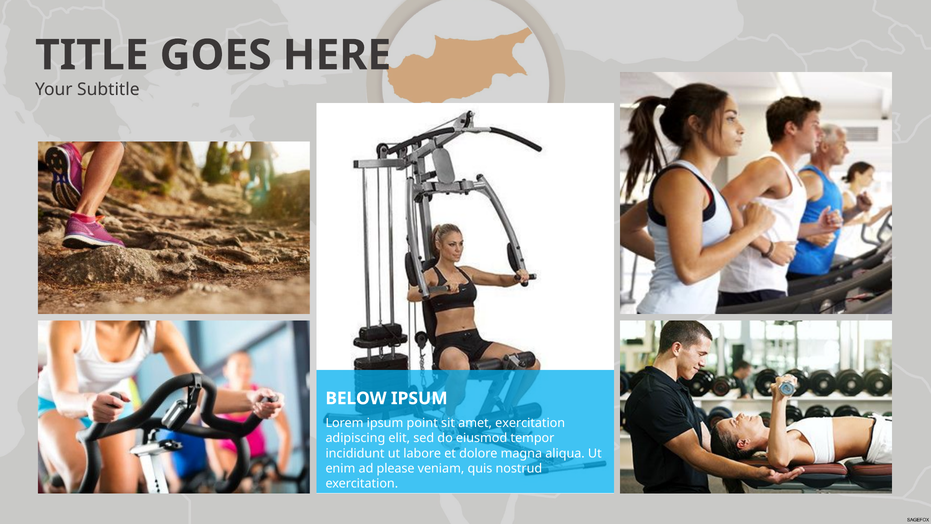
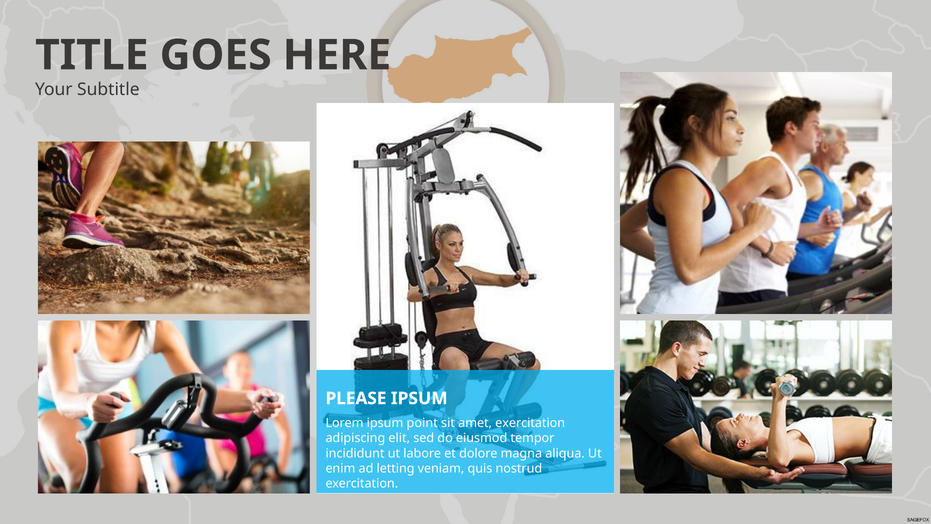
BELOW: BELOW -> PLEASE (356, 398)
please: please -> letting (396, 468)
